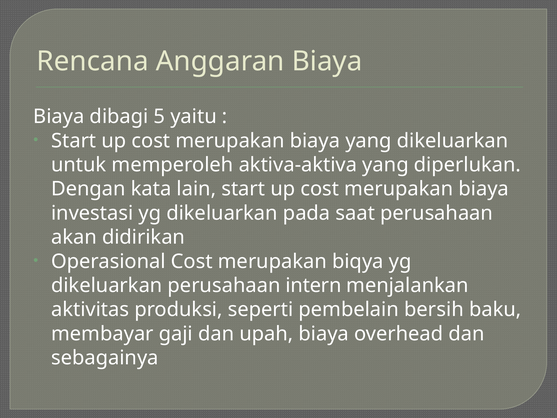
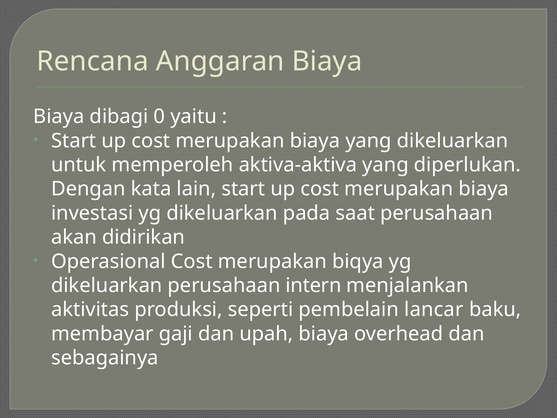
5: 5 -> 0 (159, 116)
bersih: bersih -> lancar (434, 309)
